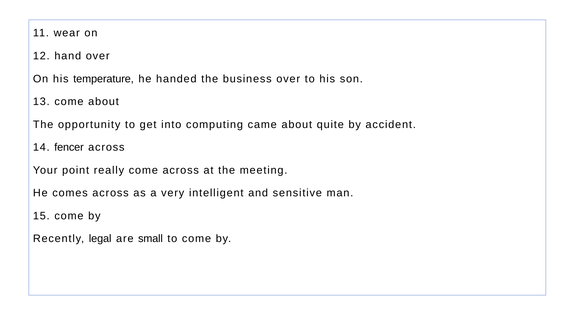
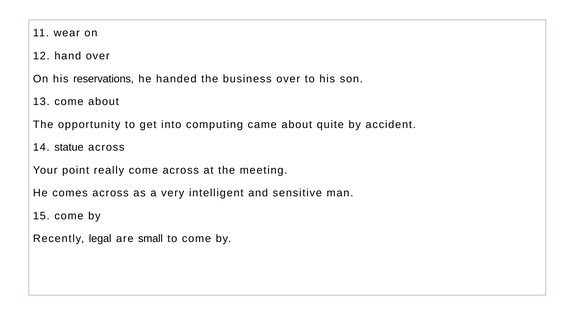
temperature: temperature -> reservations (104, 79)
fencer: fencer -> statue (69, 147)
